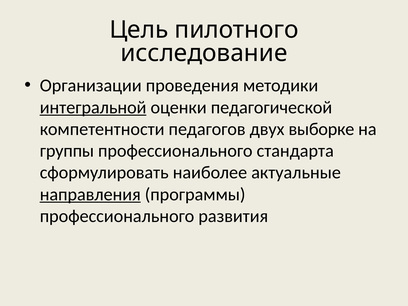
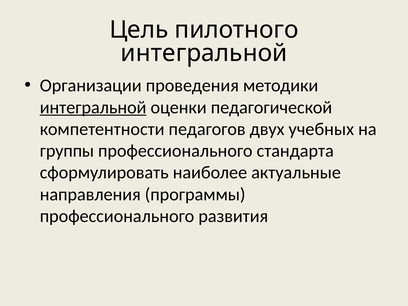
исследование: исследование -> интегральной (204, 53)
выборке: выборке -> учебных (321, 129)
направления underline: present -> none (90, 194)
